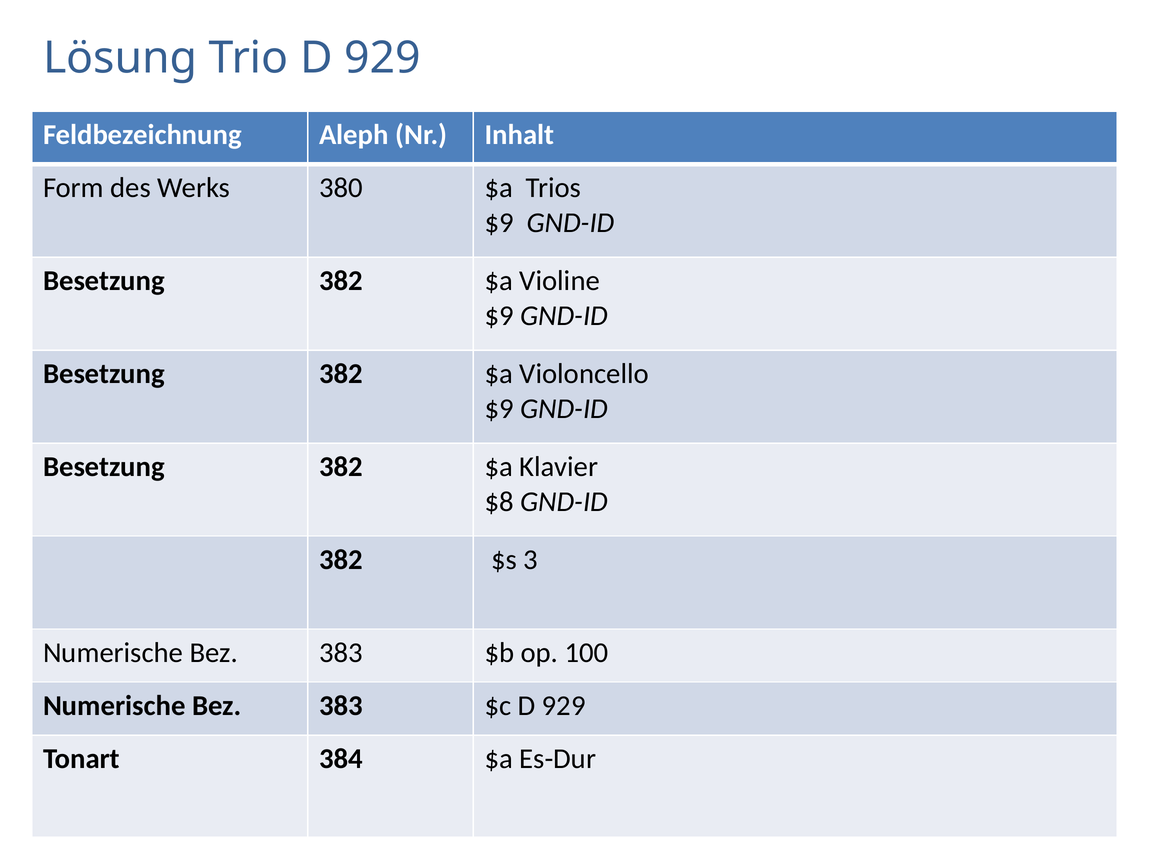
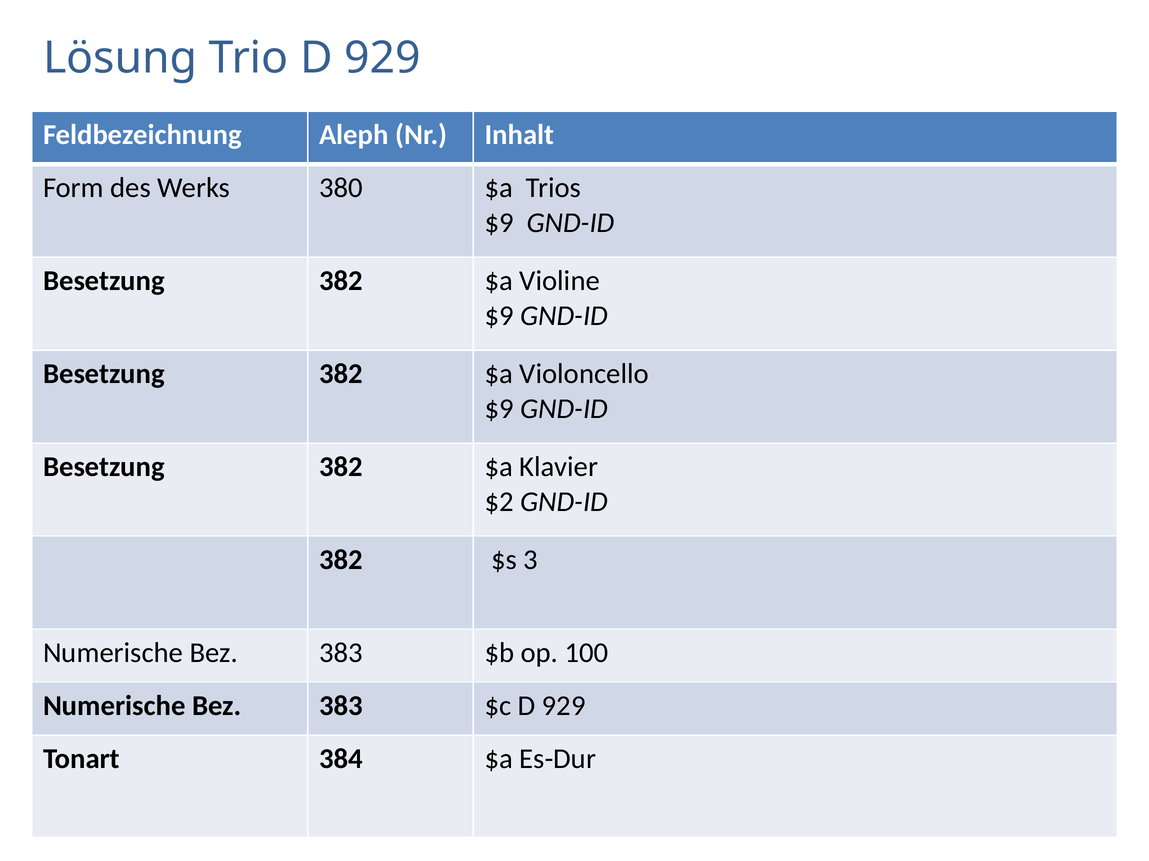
$8: $8 -> $2 (499, 502)
